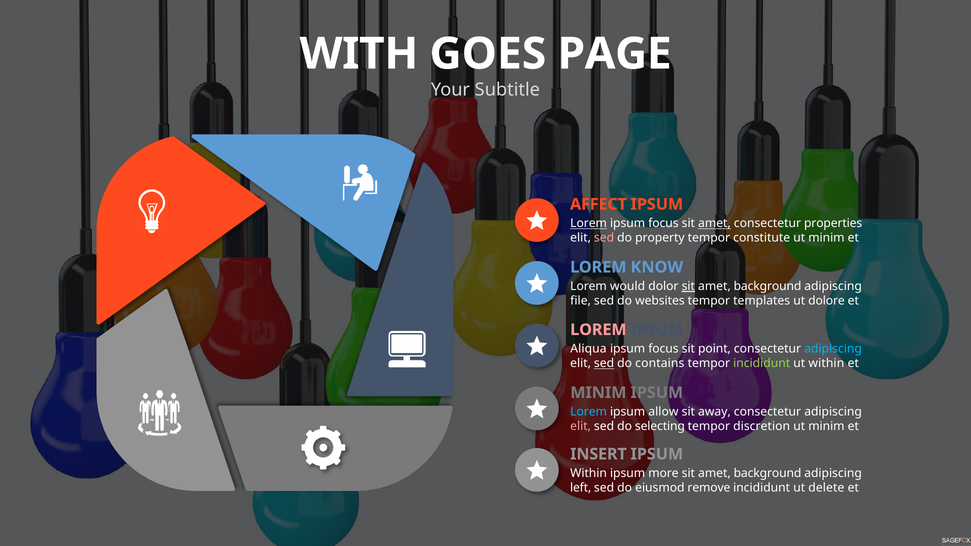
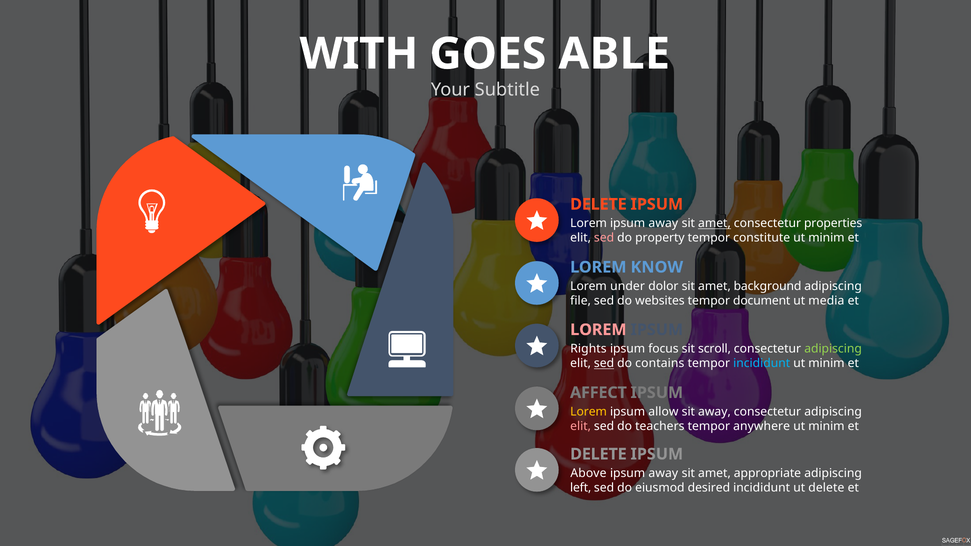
PAGE: PAGE -> ABLE (614, 54)
AFFECT: AFFECT -> DELETE (598, 204)
Lorem underline: present -> none (589, 224)
focus: focus -> away (663, 224)
would: would -> under (628, 286)
sit underline: present -> none (688, 286)
templates: templates -> document (762, 301)
dolore: dolore -> media (826, 301)
Aliqua: Aliqua -> Rights (588, 349)
point: point -> scroll (714, 349)
adipiscing colour: light blue -> light green (833, 349)
incididunt colour: light green -> light blue (762, 364)
within: within -> minim (826, 364)
MINIM: MINIM -> AFFECT (598, 393)
Lorem colour: light blue -> yellow (589, 412)
selecting: selecting -> teachers (660, 426)
discretion: discretion -> anywhere (762, 426)
INSERT: INSERT -> DELETE (598, 454)
Within: Within -> Above (588, 473)
more: more -> away (663, 473)
background: background -> appropriate (767, 473)
remove: remove -> desired (709, 488)
